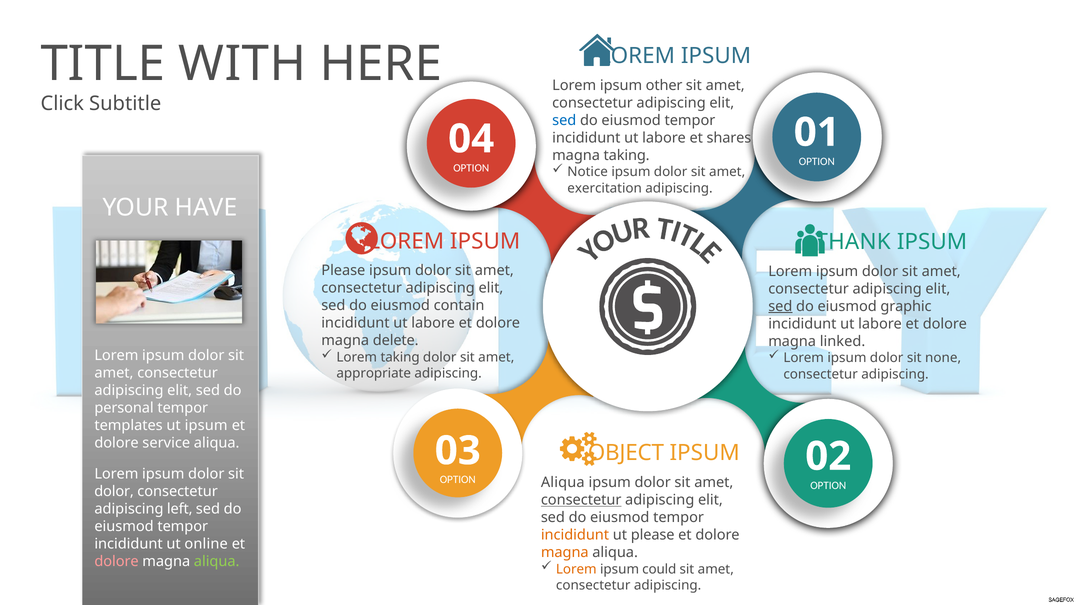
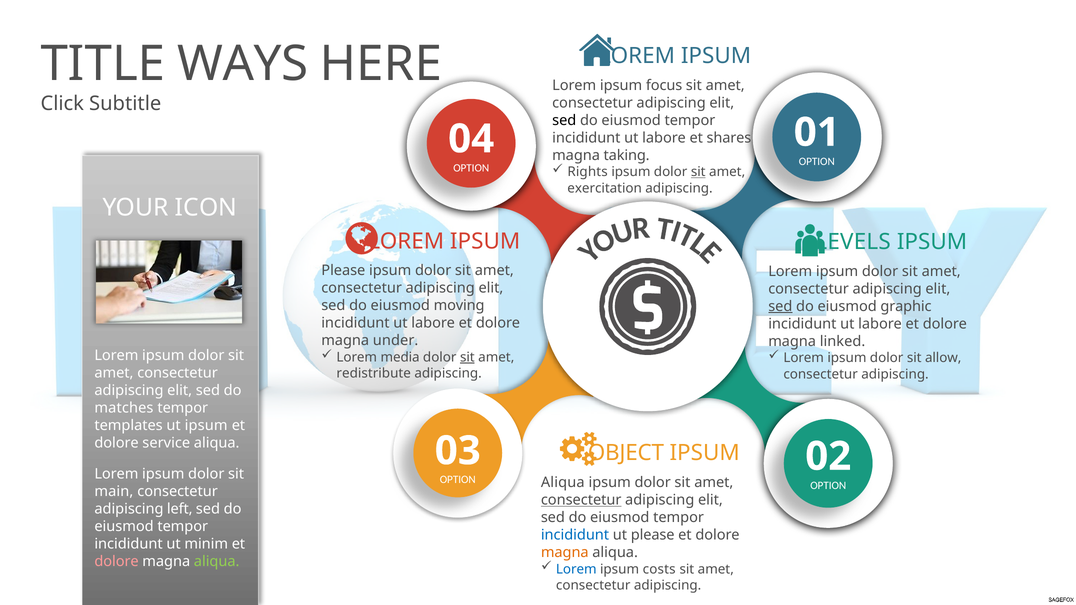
WITH: WITH -> WAYS (243, 64)
other: other -> focus (664, 85)
sed colour: blue -> black (564, 120)
Notice: Notice -> Rights (588, 172)
sit underline: none -> present (698, 172)
HAVE: HAVE -> ICON (206, 208)
THANK: THANK -> LEVELS (853, 242)
contain: contain -> moving (459, 306)
delete: delete -> under (396, 341)
Lorem taking: taking -> media (400, 357)
sit underline: none -> present (467, 357)
none: none -> allow (943, 358)
appropriate: appropriate -> redistribute (374, 374)
personal: personal -> matches (124, 408)
dolor: dolor -> main (114, 492)
incididunt colour: orange -> blue (575, 535)
online: online -> minim (206, 544)
Lorem colour: orange -> blue (576, 569)
could: could -> costs (659, 569)
